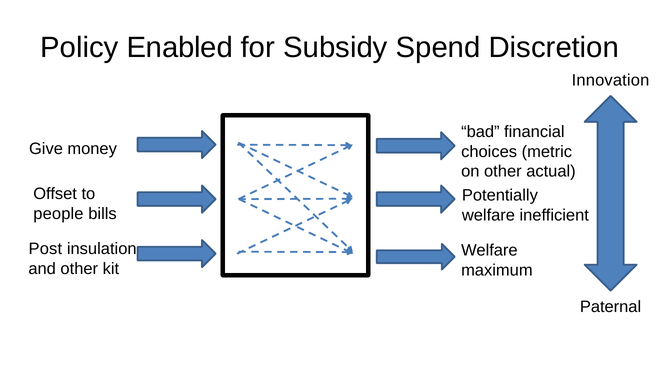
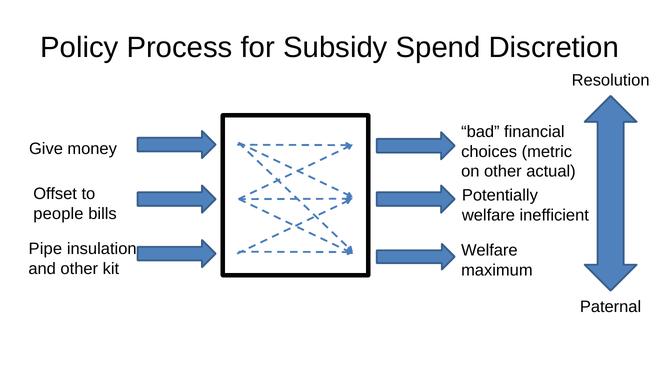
Enabled: Enabled -> Process (180, 48)
Innovation: Innovation -> Resolution (611, 81)
Post: Post -> Pipe (45, 249)
